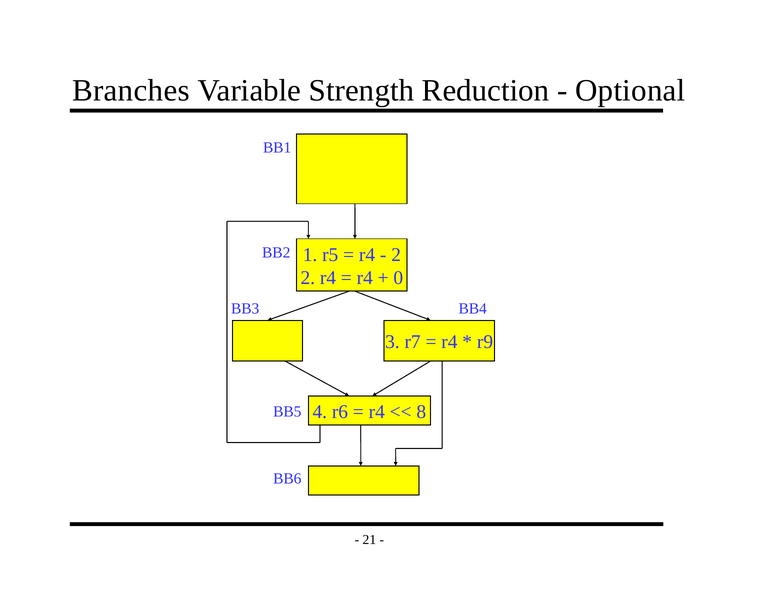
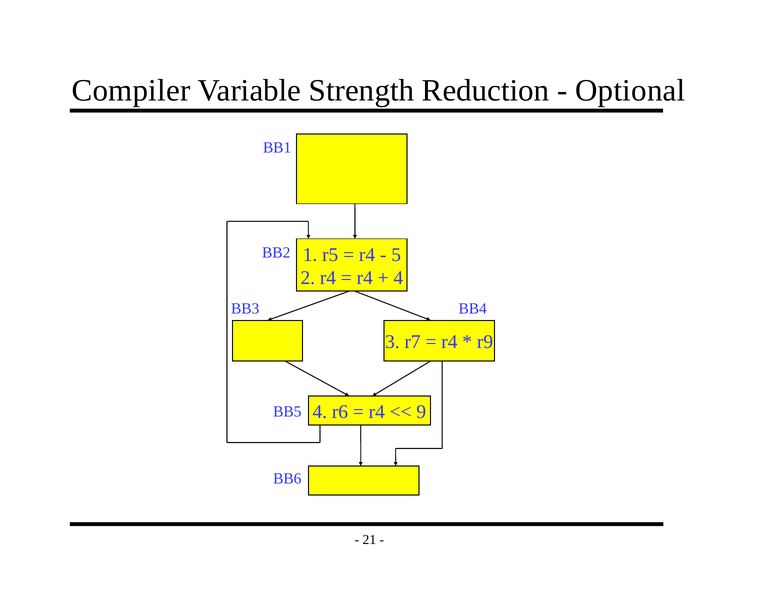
Branches: Branches -> Compiler (131, 91)
2: 2 -> 5 (396, 254)
0: 0 -> 4 (398, 278)
8: 8 -> 9 (421, 411)
